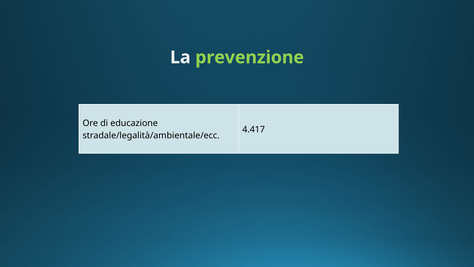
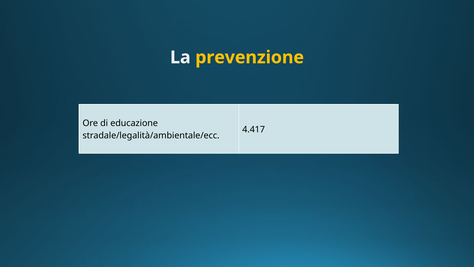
prevenzione colour: light green -> yellow (250, 57)
